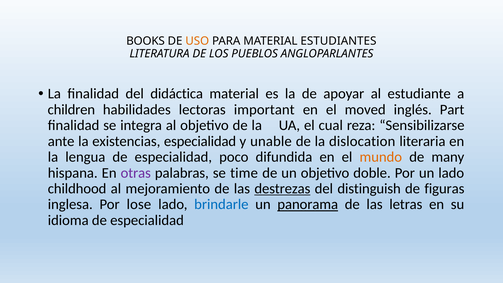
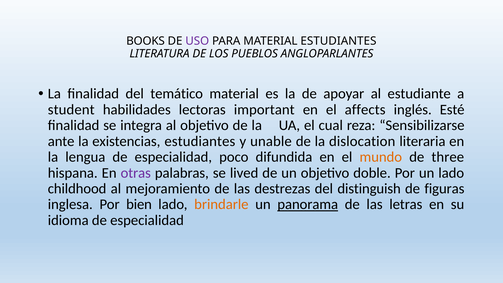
USO colour: orange -> purple (197, 41)
didáctica: didáctica -> temático (177, 94)
children: children -> student (71, 110)
moved: moved -> affects (365, 110)
Part: Part -> Esté (452, 110)
existencias especialidad: especialidad -> estudiantes (200, 141)
many: many -> three (448, 157)
time: time -> lived (244, 173)
destrezas underline: present -> none (282, 189)
lose: lose -> bien (139, 204)
brindarle colour: blue -> orange (221, 204)
